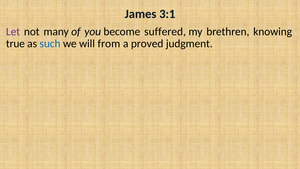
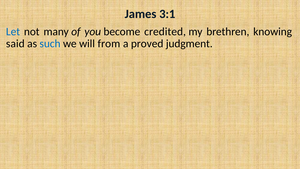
Let colour: purple -> blue (13, 32)
suffered: suffered -> credited (165, 32)
true: true -> said (15, 44)
